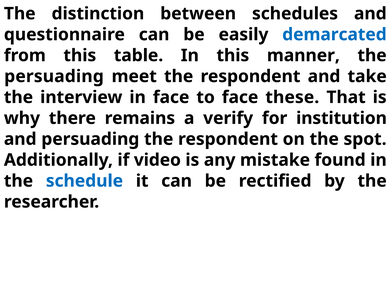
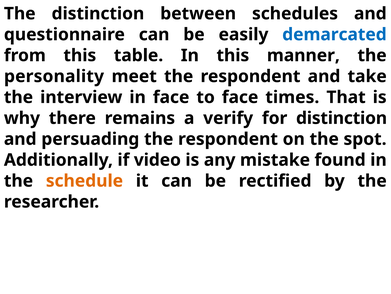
persuading: persuading -> personality (54, 76)
these: these -> times (292, 97)
for institution: institution -> distinction (342, 118)
schedule colour: blue -> orange (84, 180)
